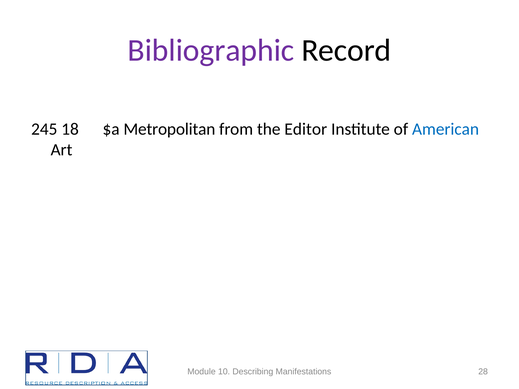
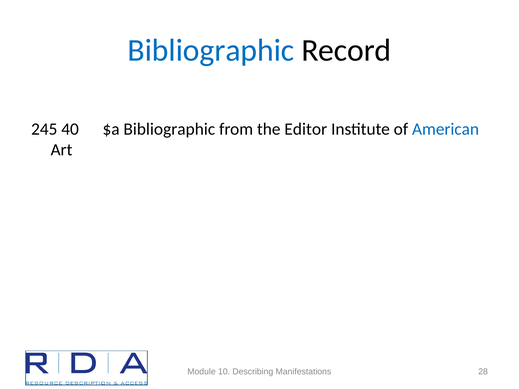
Bibliographic colour: purple -> blue (211, 50)
18: 18 -> 40 (70, 129)
$a Metropolitan: Metropolitan -> Bibliographic (169, 129)
